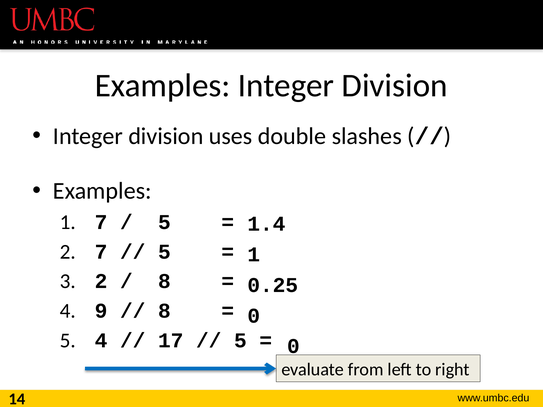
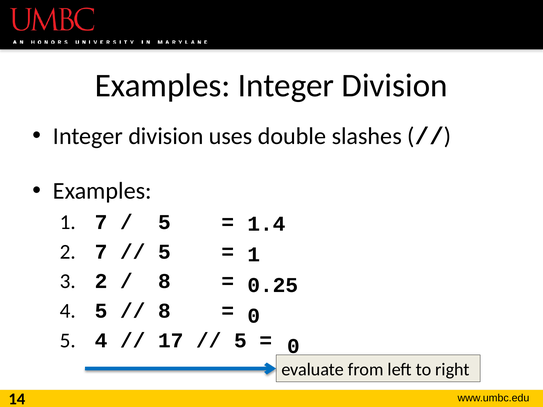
4 9: 9 -> 5 (101, 311)
